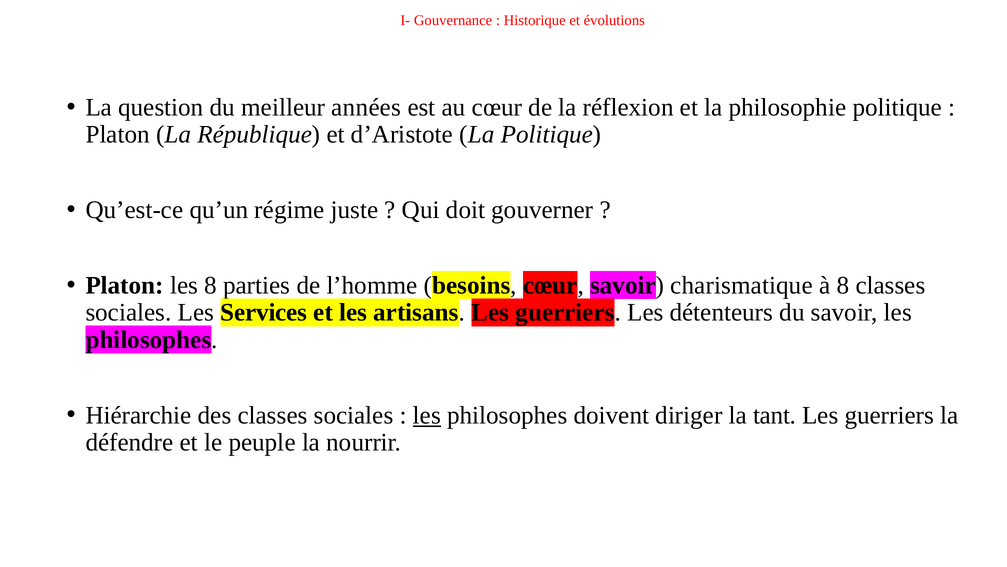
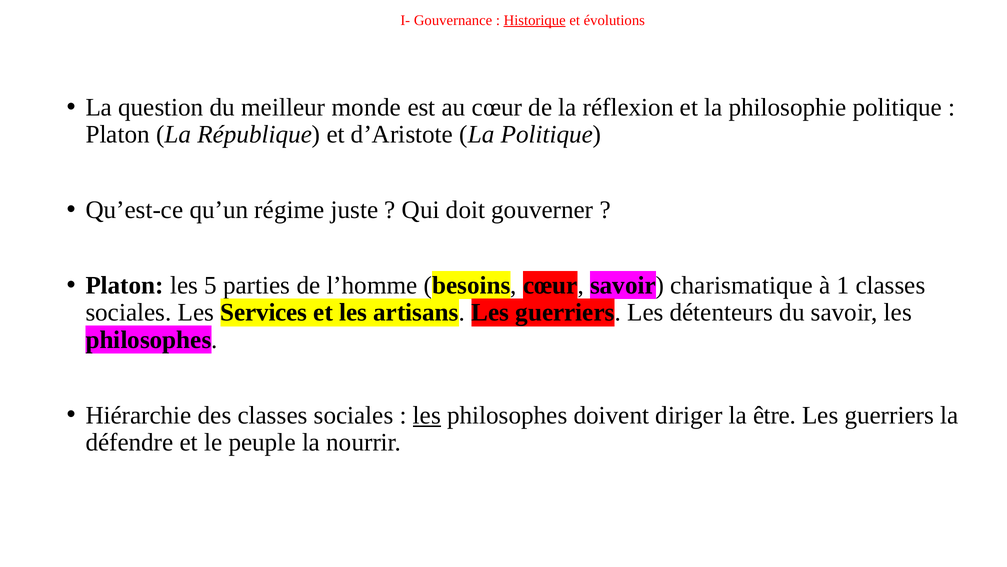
Historique underline: none -> present (535, 20)
années: années -> monde (366, 107)
les 8: 8 -> 5 (211, 285)
à 8: 8 -> 1 (843, 285)
tant: tant -> être (775, 415)
